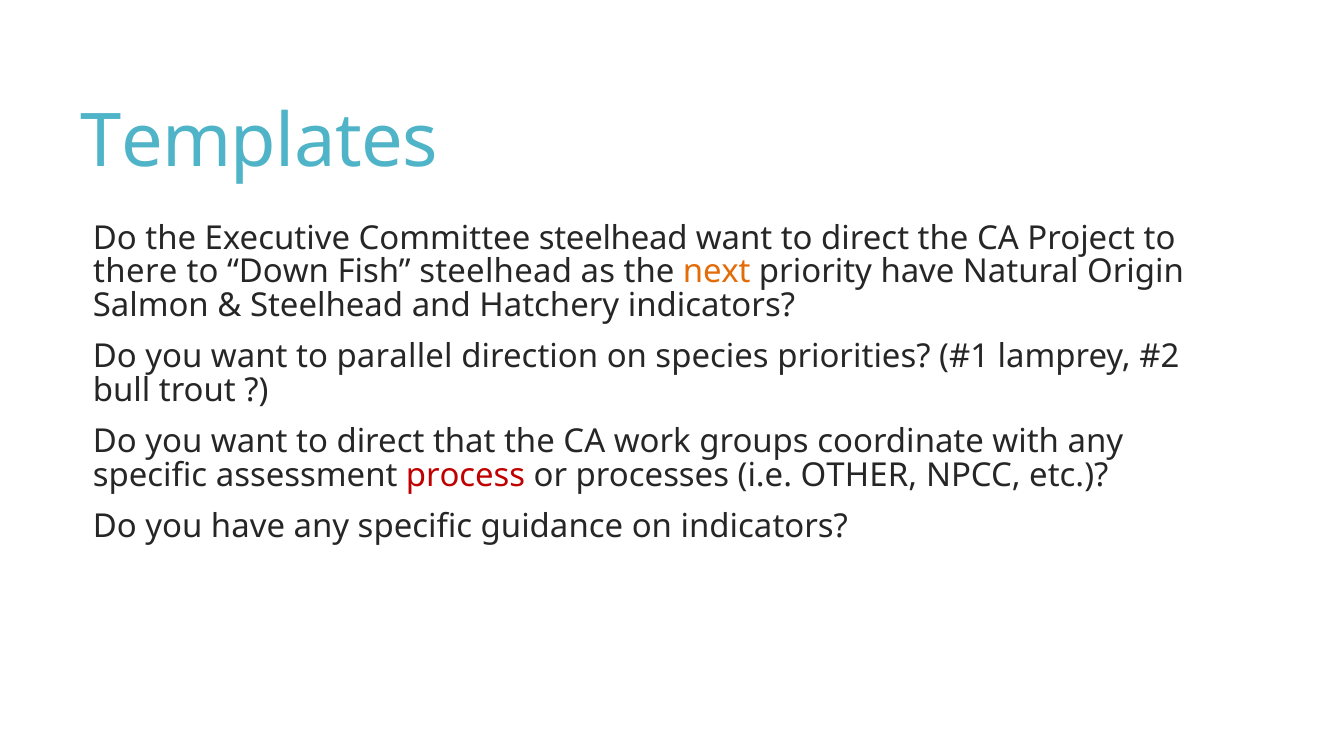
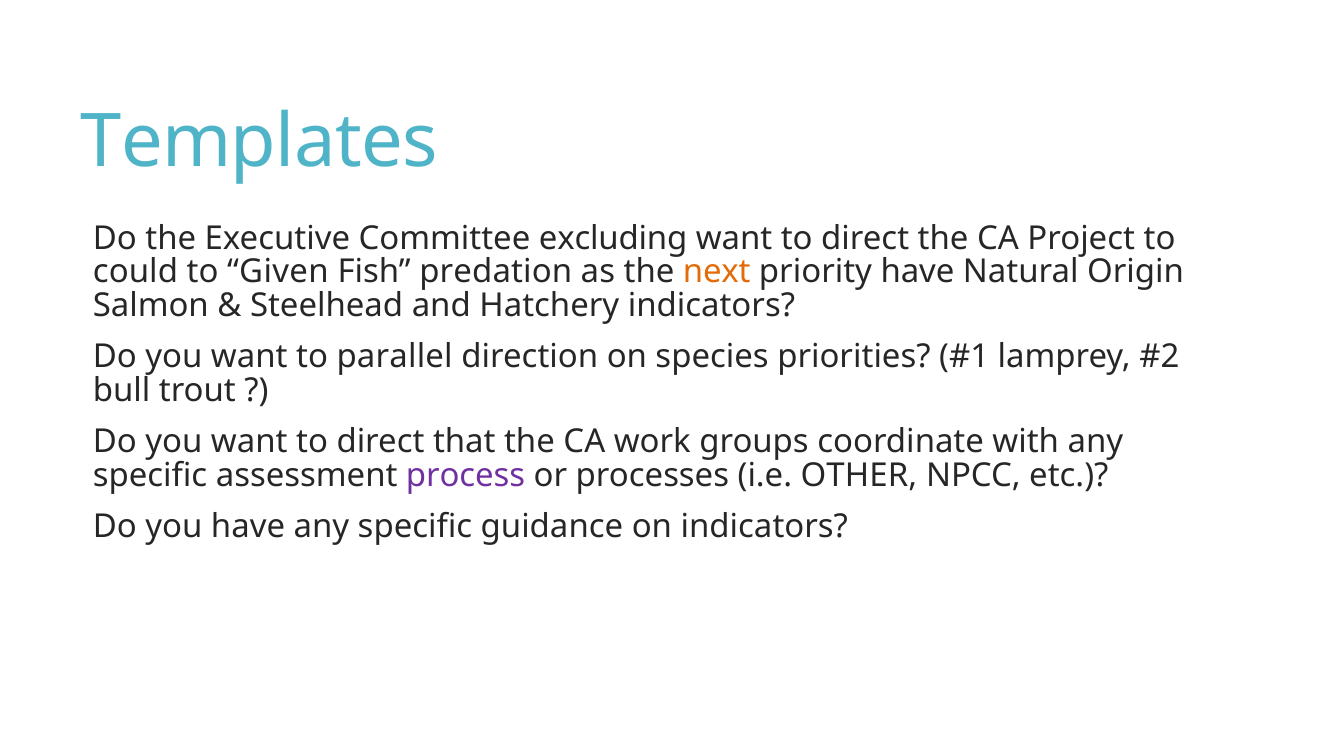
Committee steelhead: steelhead -> excluding (613, 238)
there: there -> could (135, 272)
Down: Down -> Given (278, 272)
Fish steelhead: steelhead -> predation (496, 272)
process colour: red -> purple (466, 476)
